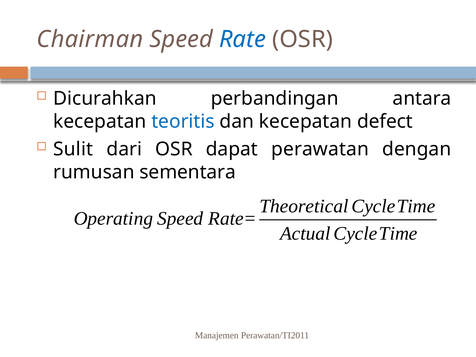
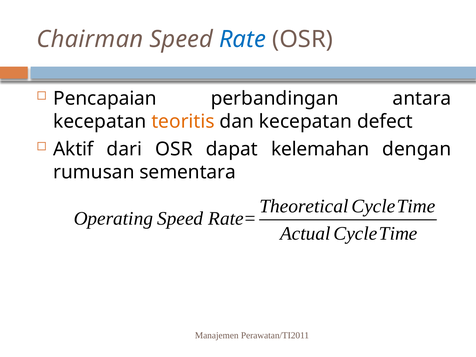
Dicurahkan: Dicurahkan -> Pencapaian (105, 98)
teoritis colour: blue -> orange (183, 122)
Sulit: Sulit -> Aktif (73, 149)
perawatan: perawatan -> kelemahan (320, 149)
